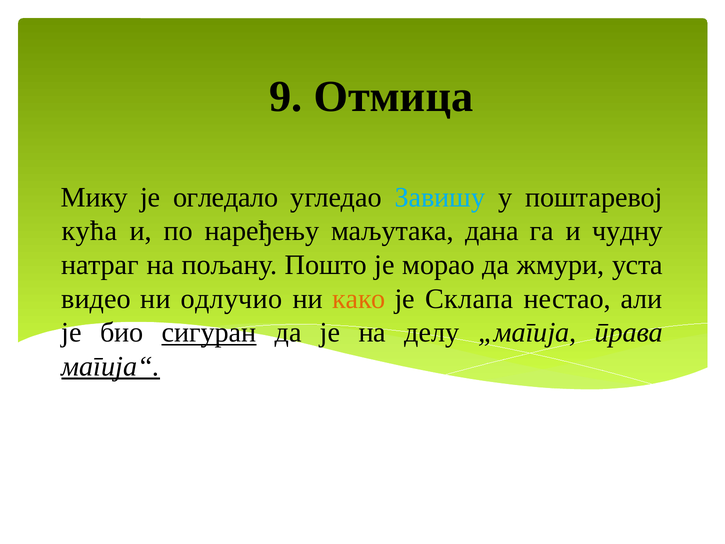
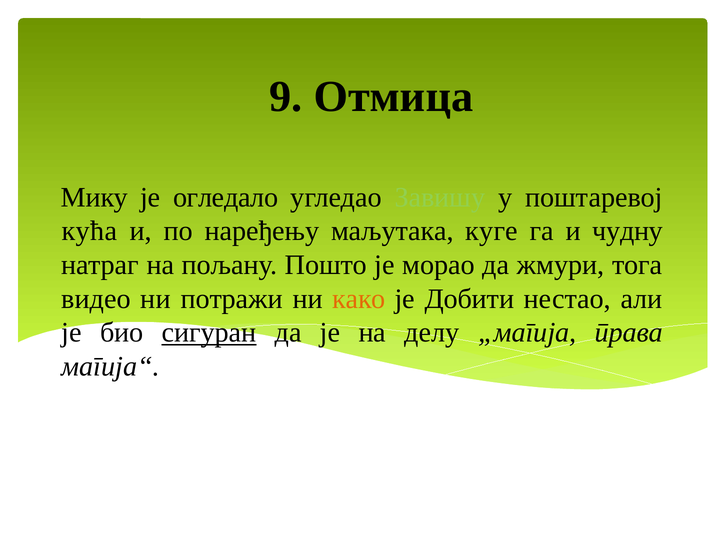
Завишу colour: light blue -> light green (440, 197)
дана: дана -> куге (492, 231)
уста: уста -> тога (637, 265)
одлучио: одлучио -> потражи (232, 299)
Склапа: Склапа -> Добити (469, 299)
магија“ underline: present -> none (111, 366)
